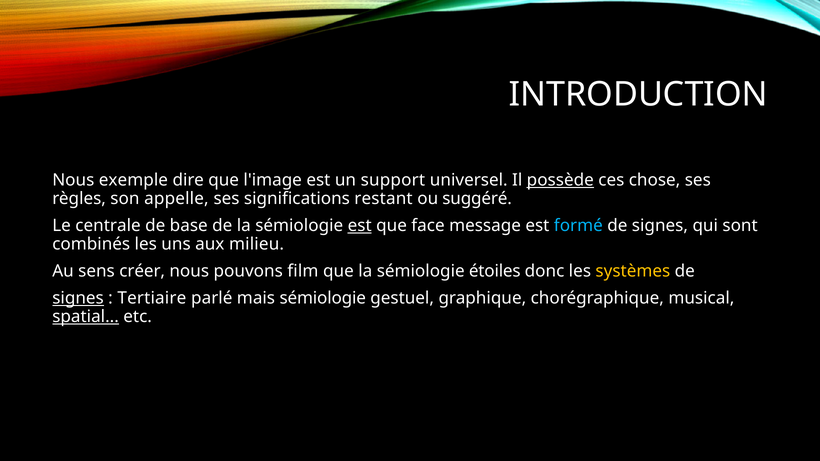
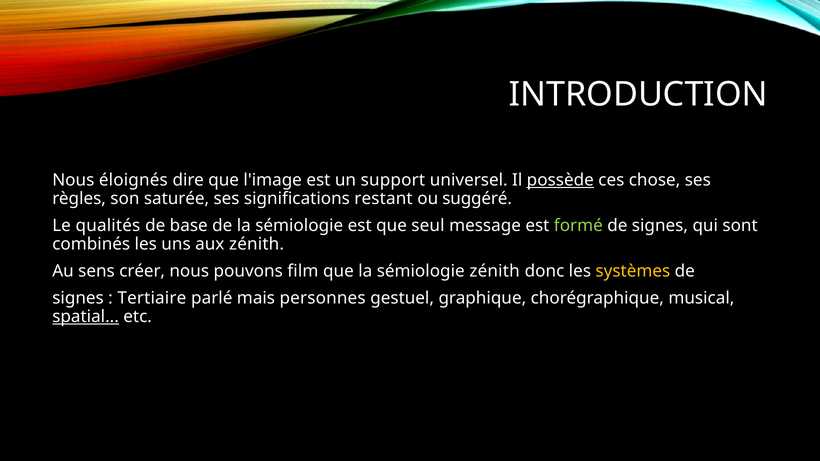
exemple: exemple -> éloignés (133, 180)
appelle: appelle -> saturée (177, 199)
centrale: centrale -> qualités (108, 226)
est underline: present -> none (360, 226)
face: face -> seul (428, 226)
formé colour: light blue -> light green (578, 226)
aux milieu: milieu -> zénith (257, 244)
sémiologie étoiles: étoiles -> zénith (495, 271)
signes underline: present -> none (78, 298)
mais sémiologie: sémiologie -> personnes (323, 298)
